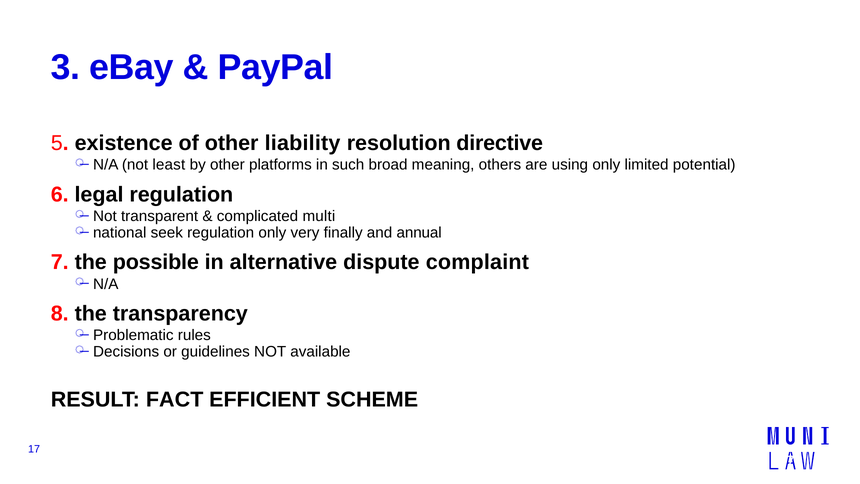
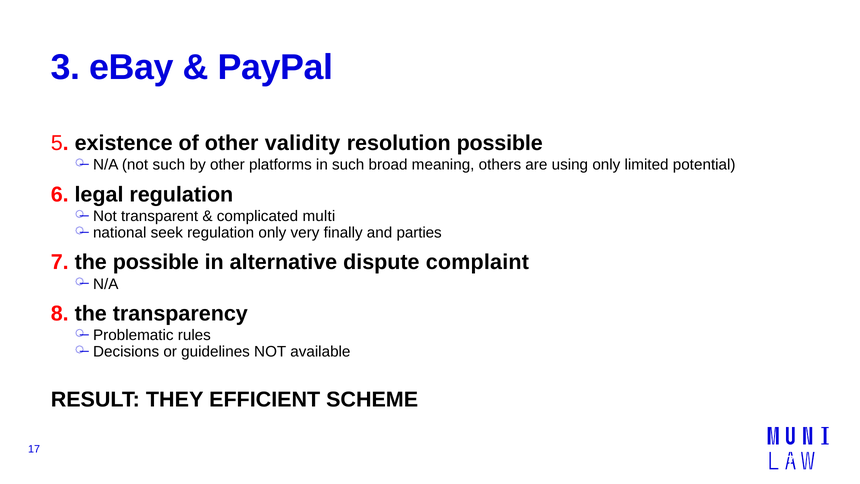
liability: liability -> validity (303, 143)
resolution directive: directive -> possible (500, 143)
not least: least -> such (169, 165)
annual: annual -> parties (419, 233)
FACT: FACT -> THEY (175, 400)
